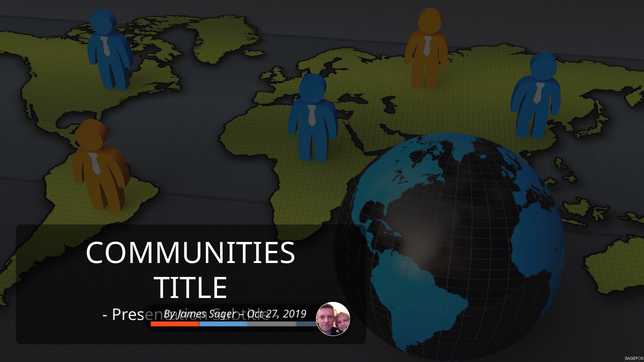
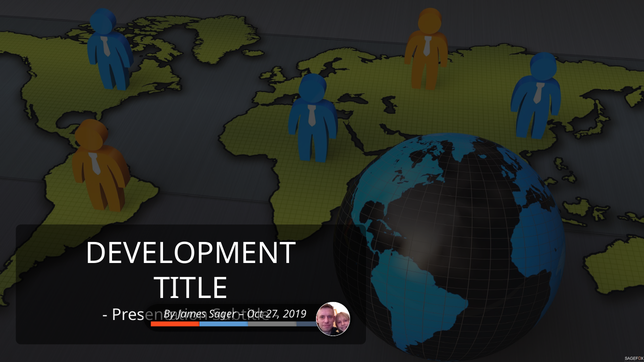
COMMUNITIES: COMMUNITIES -> DEVELOPMENT (191, 253)
